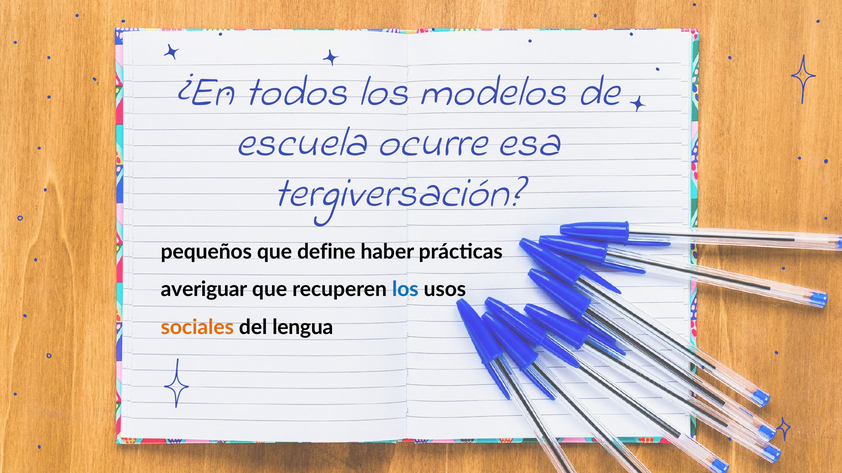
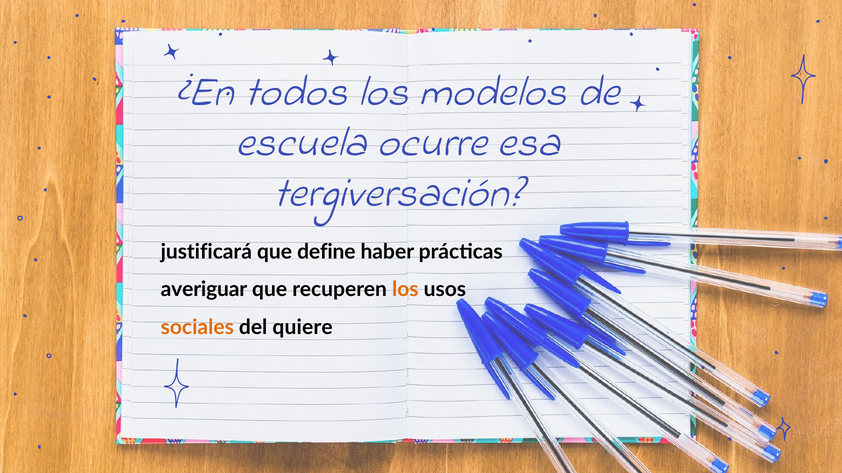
pequeños: pequeños -> justificará (206, 252)
los colour: blue -> orange (405, 290)
lengua: lengua -> quiere (303, 328)
